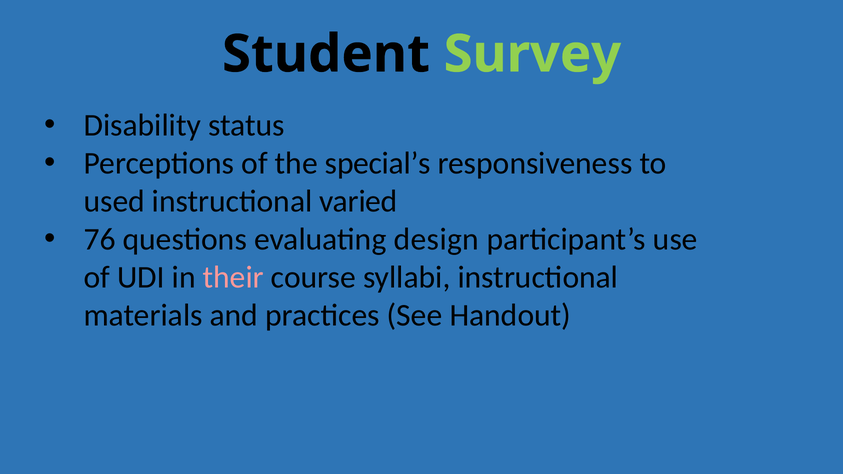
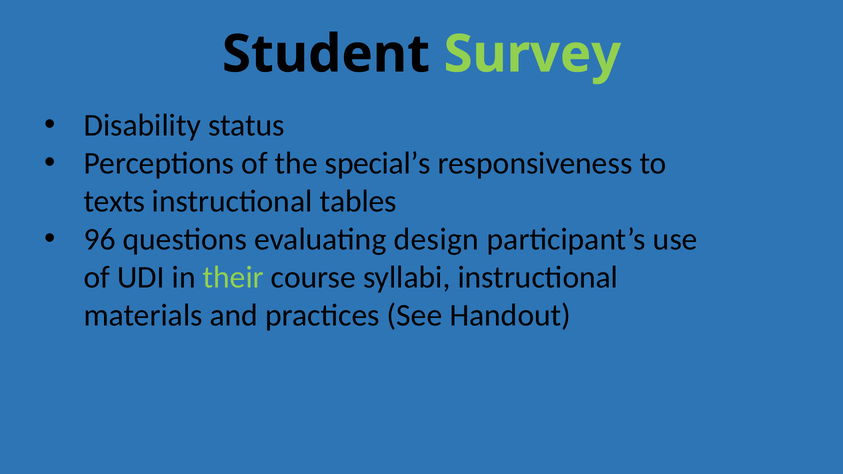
used: used -> texts (114, 201)
varied: varied -> tables (358, 201)
76: 76 -> 96 (100, 239)
their colour: pink -> light green (233, 277)
